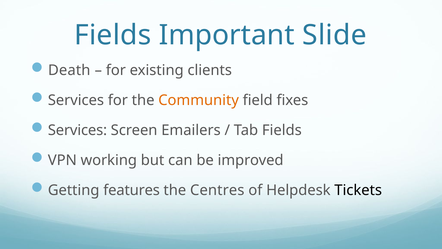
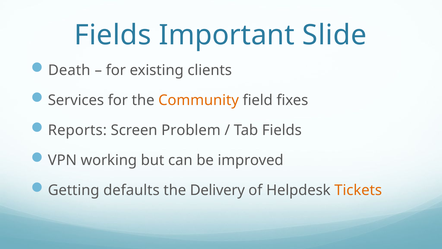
Services: Services -> Reports (77, 130)
Emailers: Emailers -> Problem (191, 130)
features: features -> defaults (131, 190)
Centres: Centres -> Delivery (217, 190)
Tickets colour: black -> orange (358, 190)
